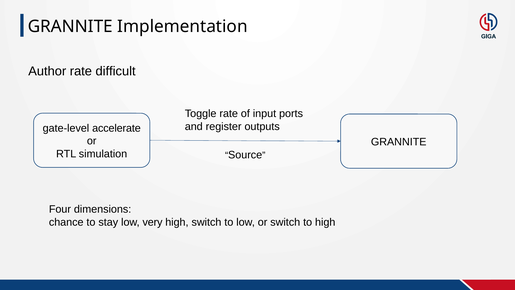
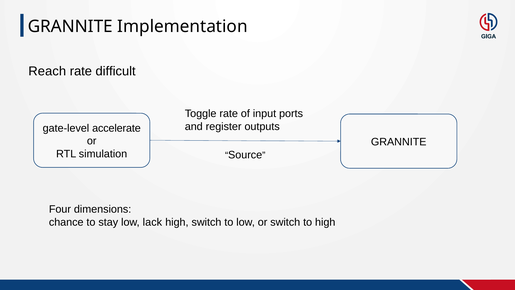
Author: Author -> Reach (47, 71)
very: very -> lack (152, 222)
